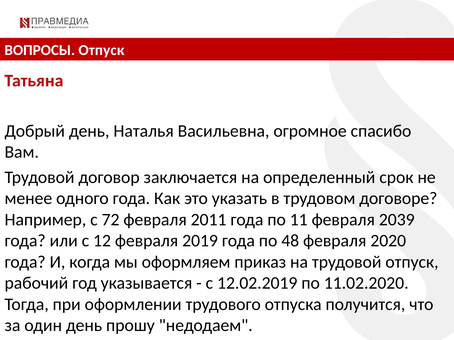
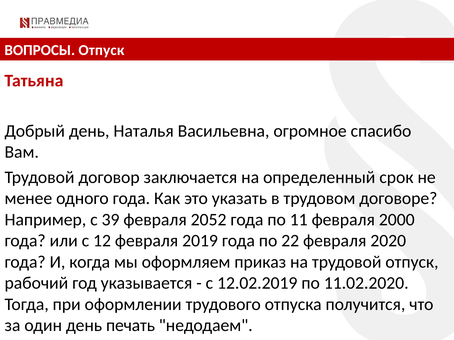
72: 72 -> 39 (111, 220)
2011: 2011 -> 2052 (209, 220)
2039: 2039 -> 2000 (397, 220)
48: 48 -> 22 (290, 241)
прошу: прошу -> печать (131, 326)
